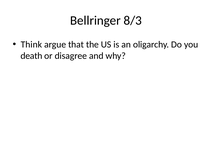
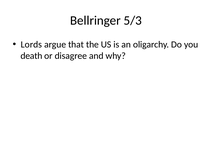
8/3: 8/3 -> 5/3 (133, 21)
Think: Think -> Lords (31, 44)
